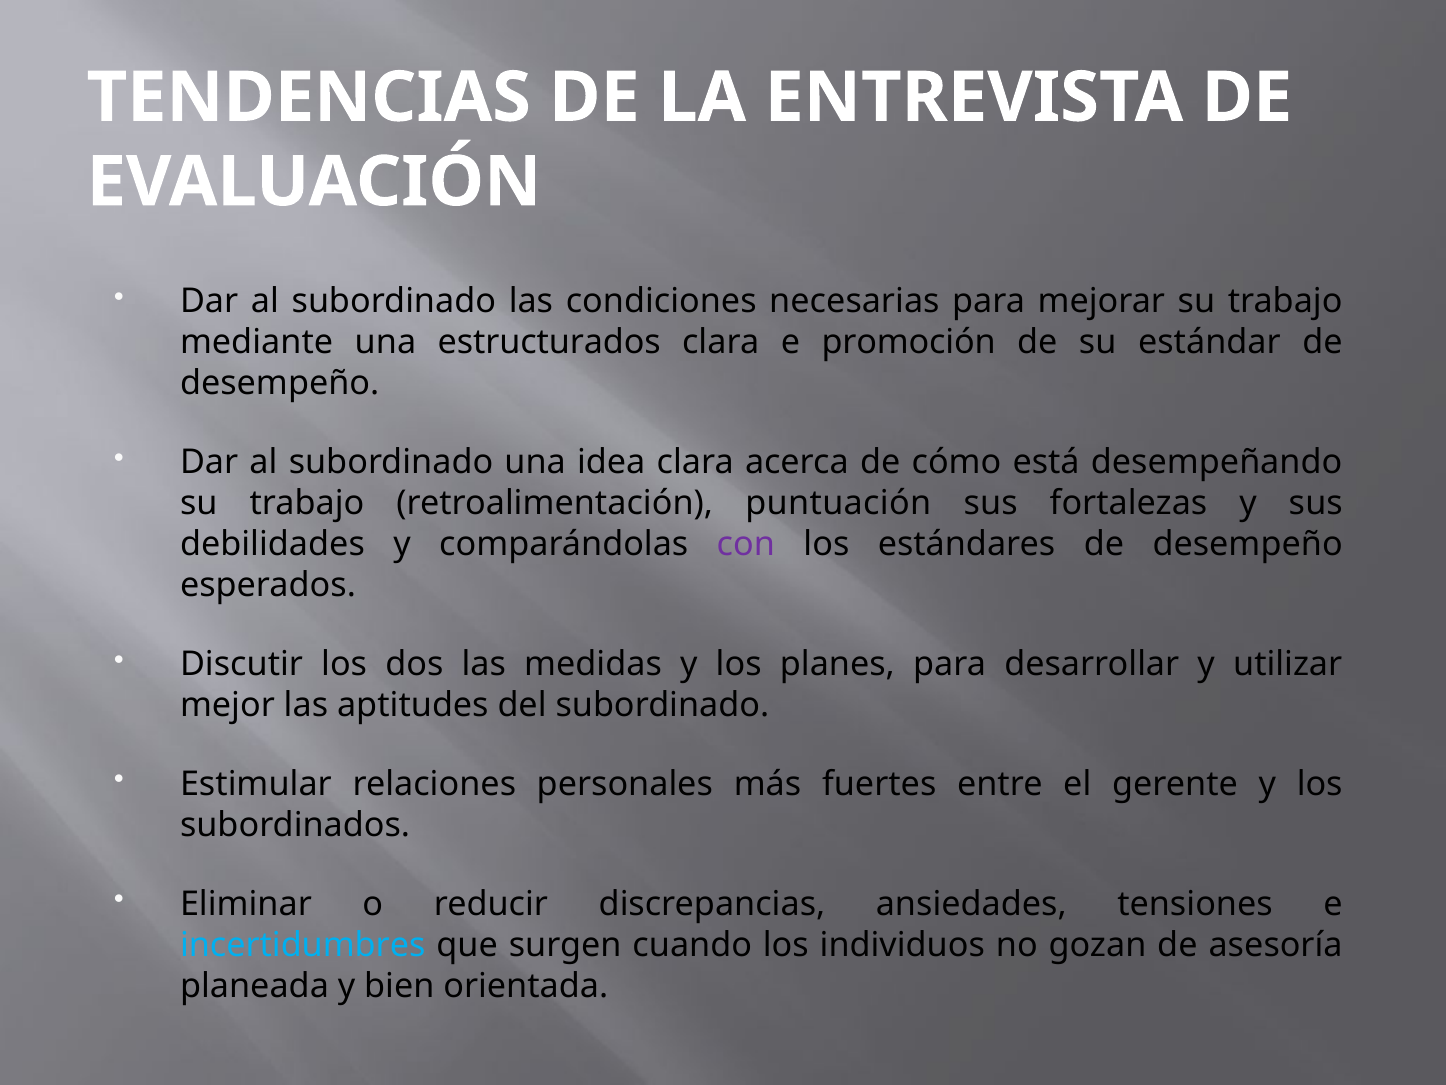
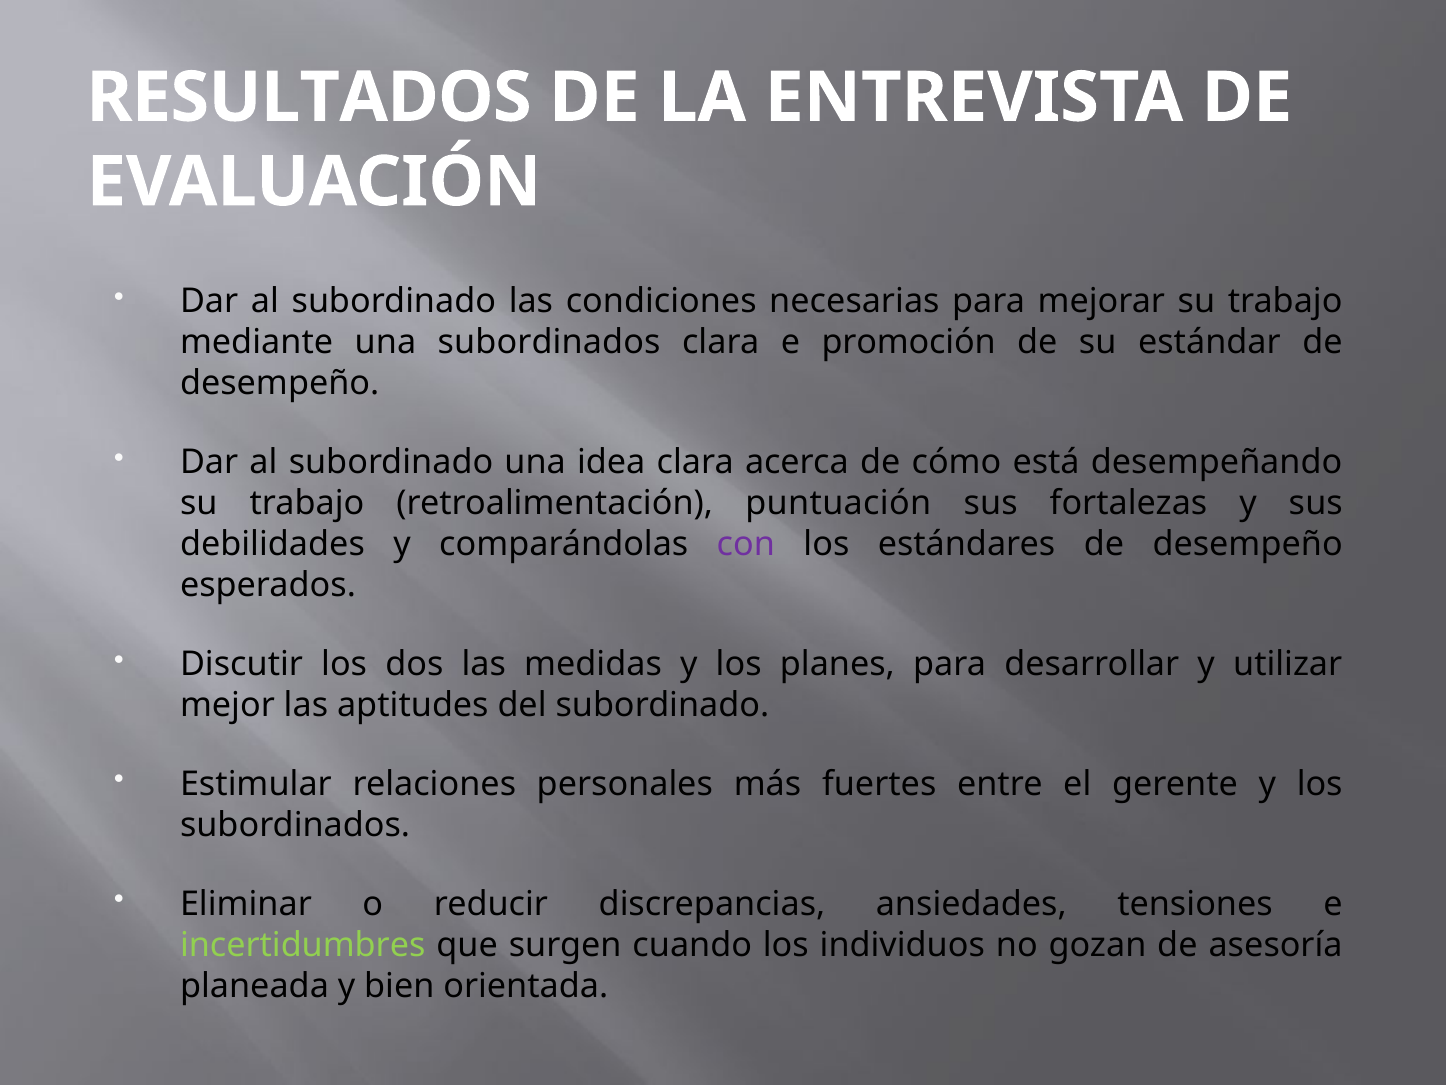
TENDENCIAS: TENDENCIAS -> RESULTADOS (309, 98)
una estructurados: estructurados -> subordinados (549, 342)
incertidumbres colour: light blue -> light green (303, 944)
